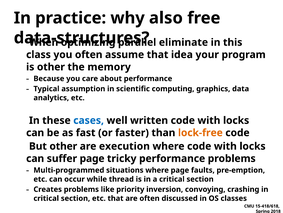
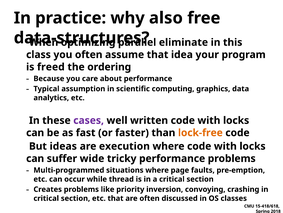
is other: other -> freed (51, 67)
memory: memory -> ordering (109, 67)
cases colour: blue -> purple (89, 120)
But other: other -> ideas (63, 146)
suffer page: page -> wide (92, 158)
